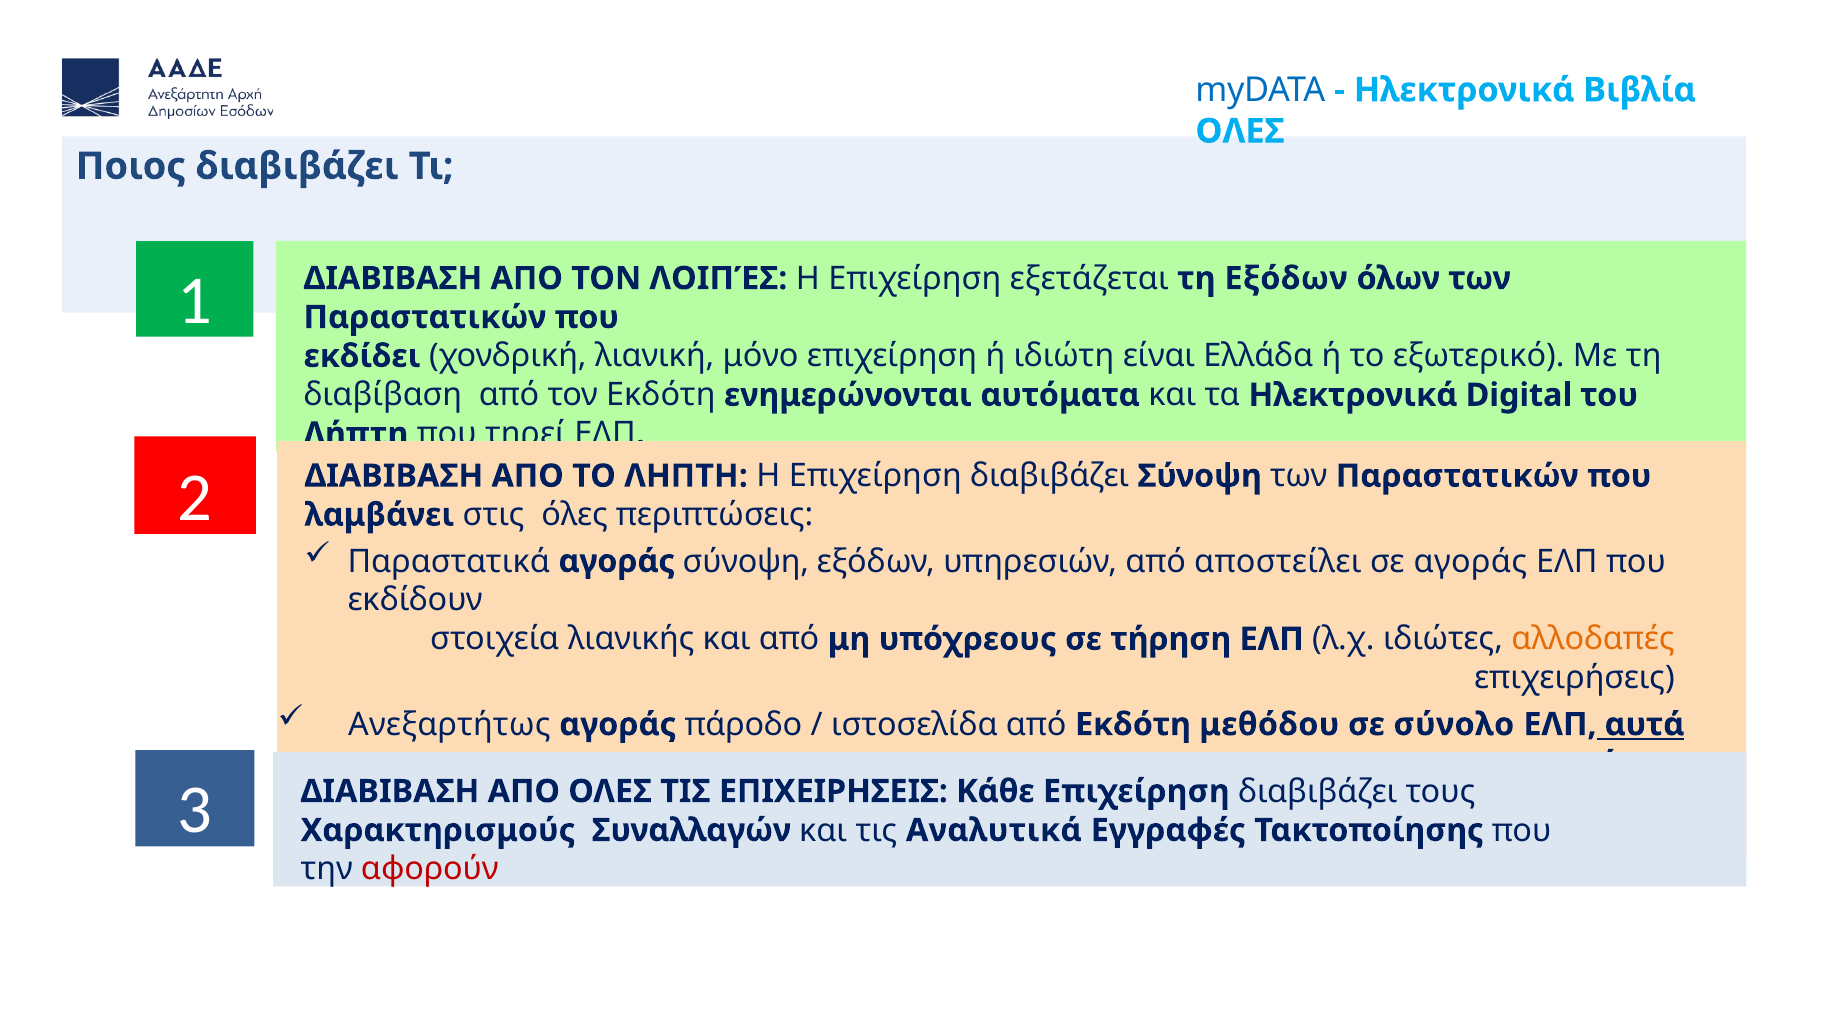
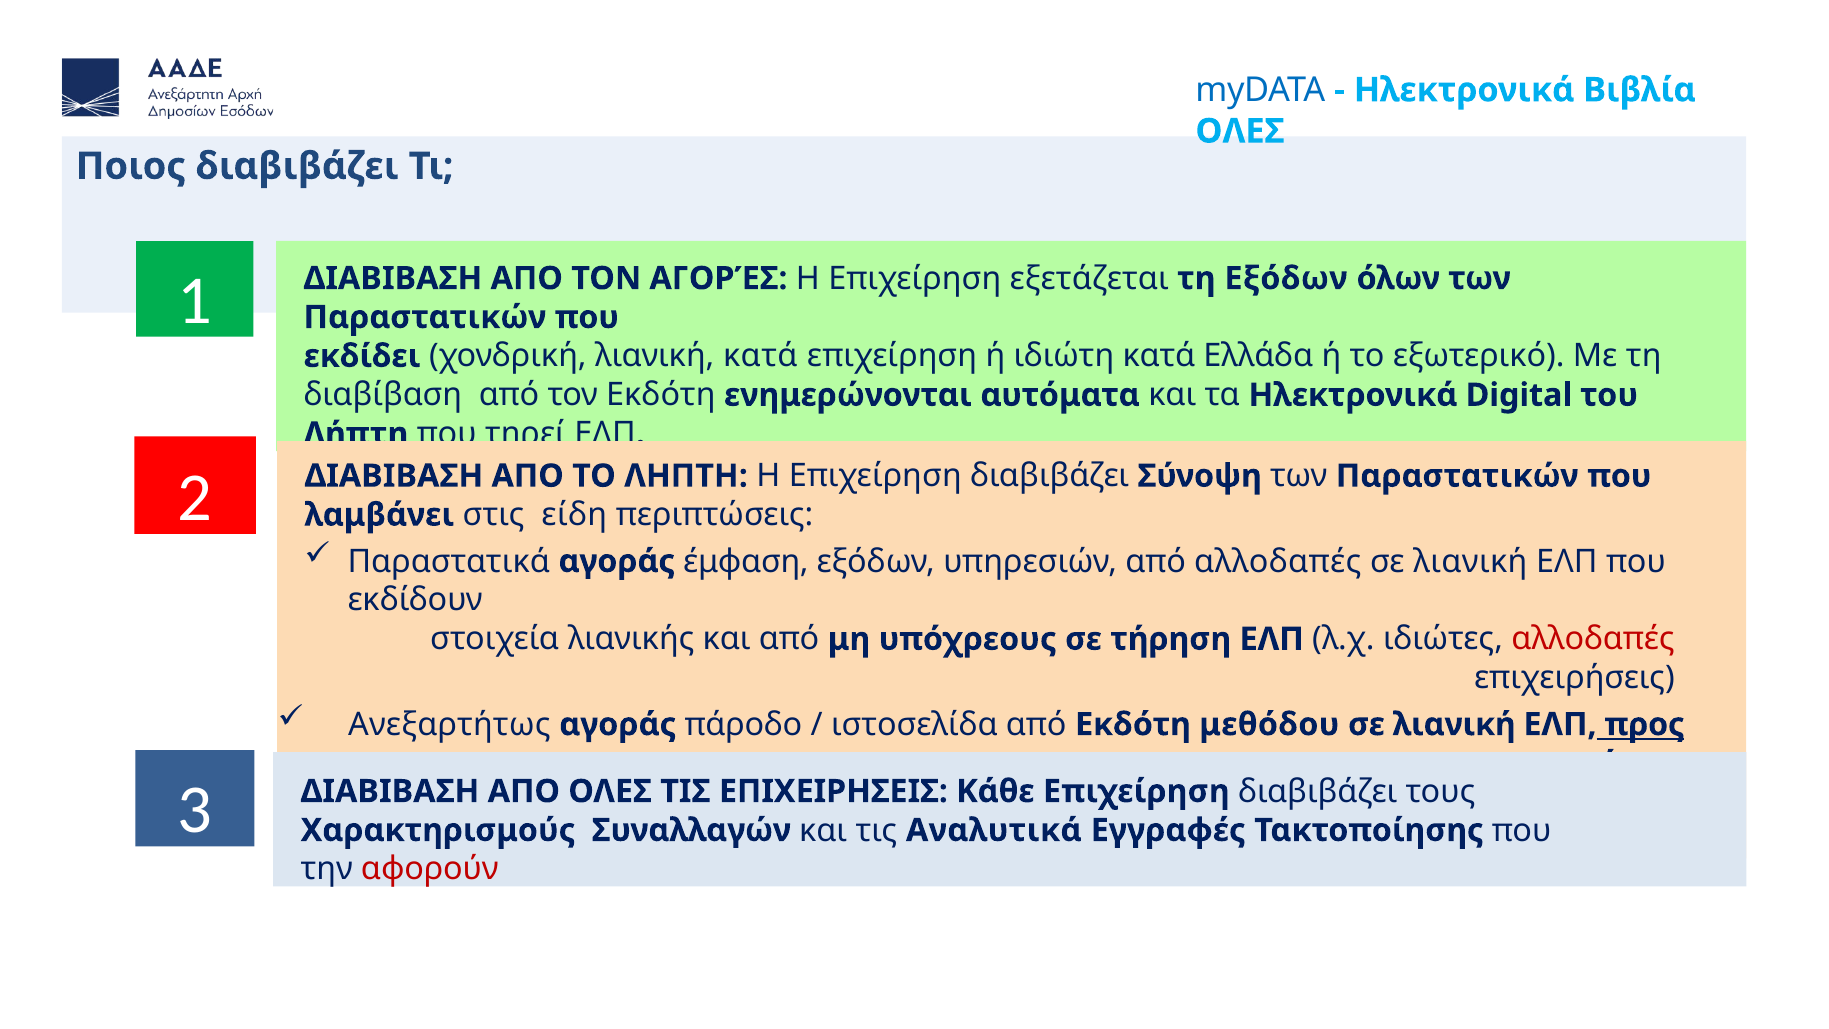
ΛΟΙΠΈΣ: ΛΟΙΠΈΣ -> ΑΓΟΡΈΣ (718, 278)
λιανική μόνο: μόνο -> κατά (760, 356)
ιδιώτη είναι: είναι -> κατά (1159, 356)
όλες: όλες -> είδη (574, 515)
αγοράς σύνοψη: σύνοψη -> έμφαση (746, 561)
από αποστείλει: αποστείλει -> αλλοδαπές (1278, 561)
αγοράς: αγοράς -> λιανική (1470, 561)
αλλοδαπές colour: orange -> red (1593, 639)
σύνολο: σύνολο -> λιανική (1454, 724)
αυτά: αυτά -> προς (1645, 724)
